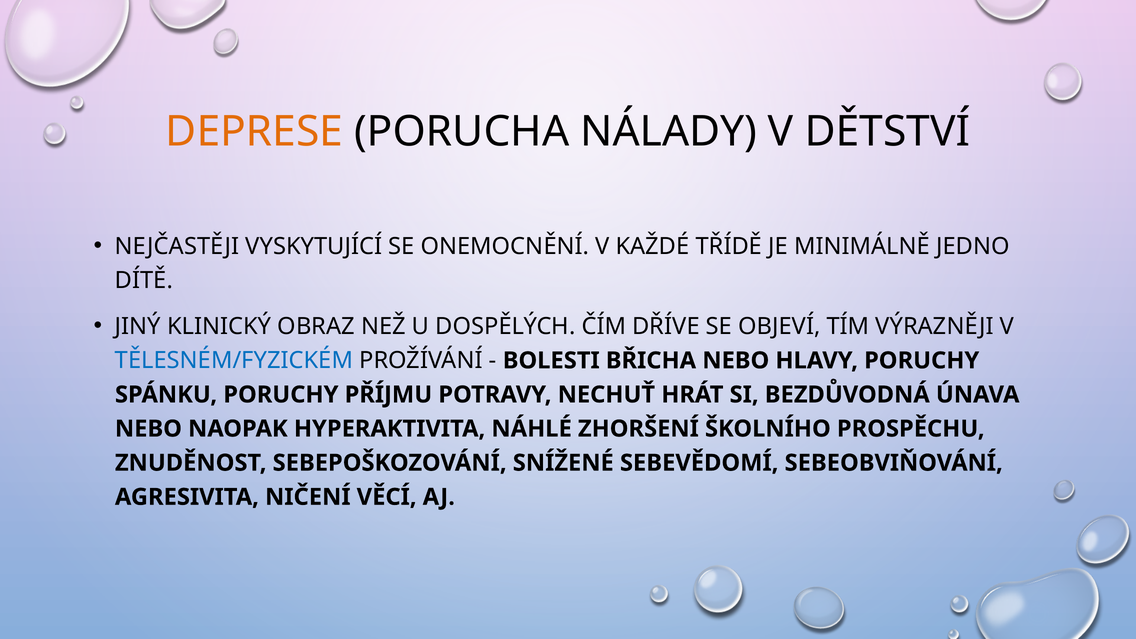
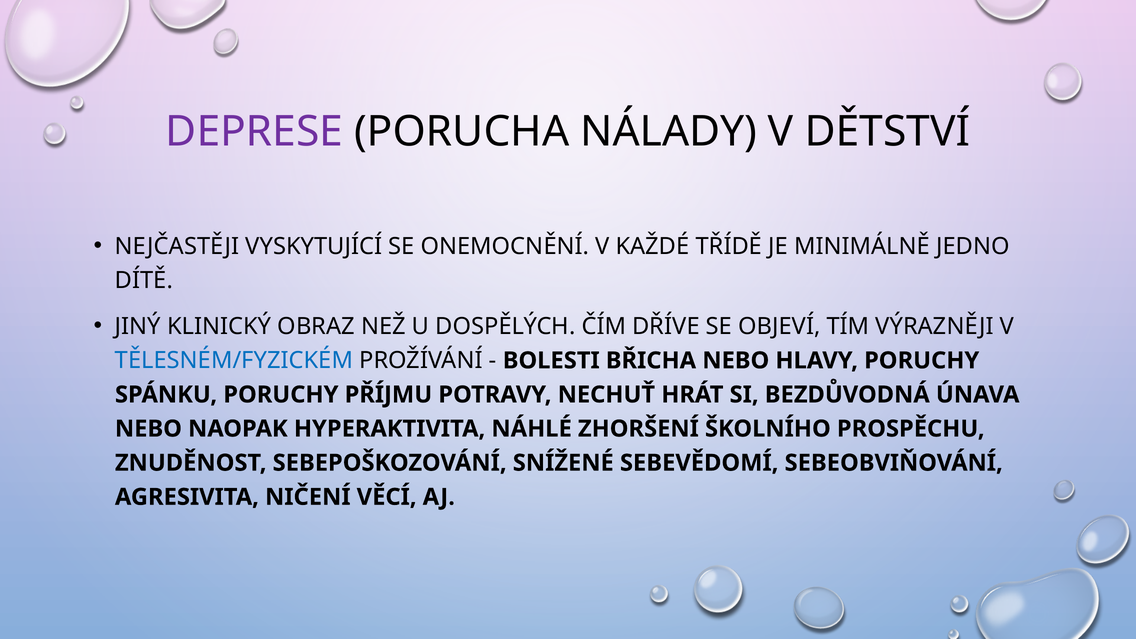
DEPRESE colour: orange -> purple (254, 132)
